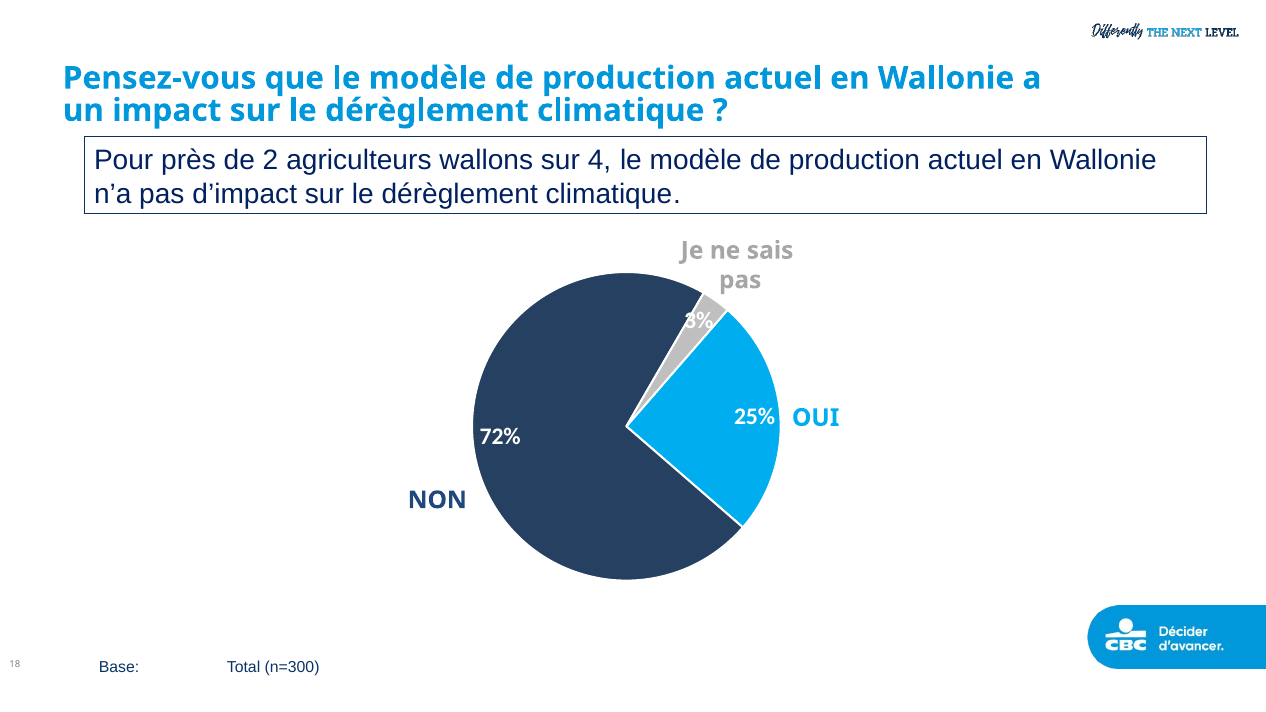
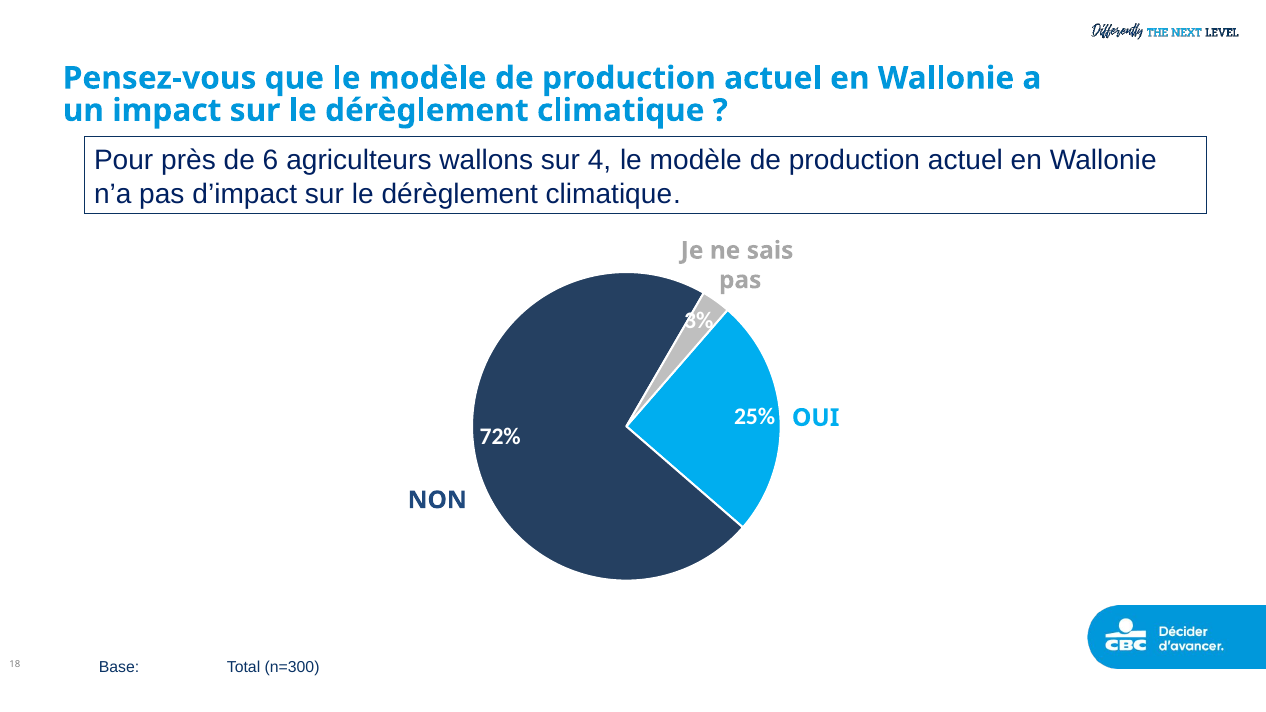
2: 2 -> 6 (271, 160)
